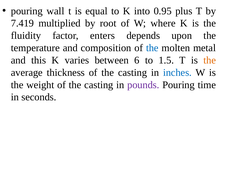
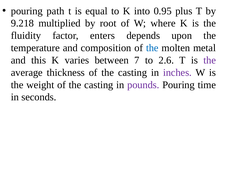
wall: wall -> path (55, 11)
7.419: 7.419 -> 9.218 (22, 23)
6: 6 -> 7 (137, 60)
1.5: 1.5 -> 2.6 (166, 60)
the colour: orange -> purple (210, 60)
inches colour: blue -> purple (177, 72)
